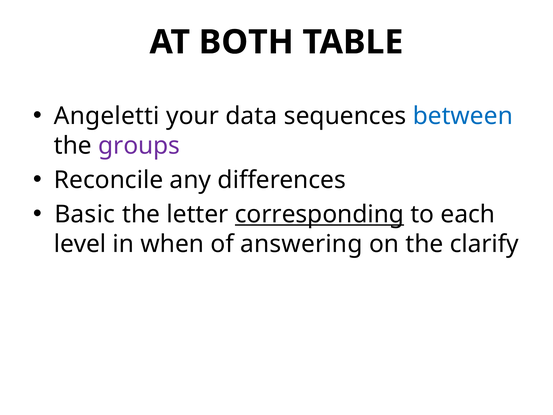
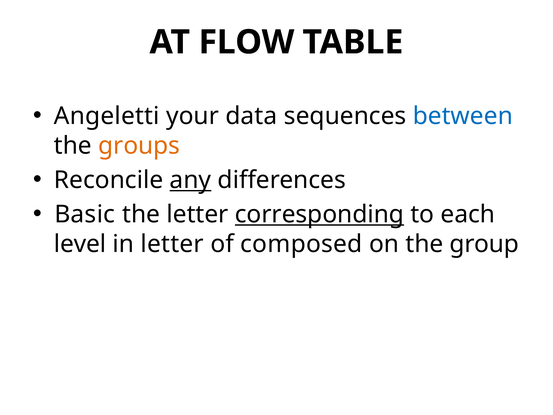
BOTH: BOTH -> FLOW (246, 42)
groups colour: purple -> orange (139, 146)
any underline: none -> present (190, 180)
in when: when -> letter (172, 244)
answering: answering -> composed (301, 244)
clarify: clarify -> group (484, 244)
